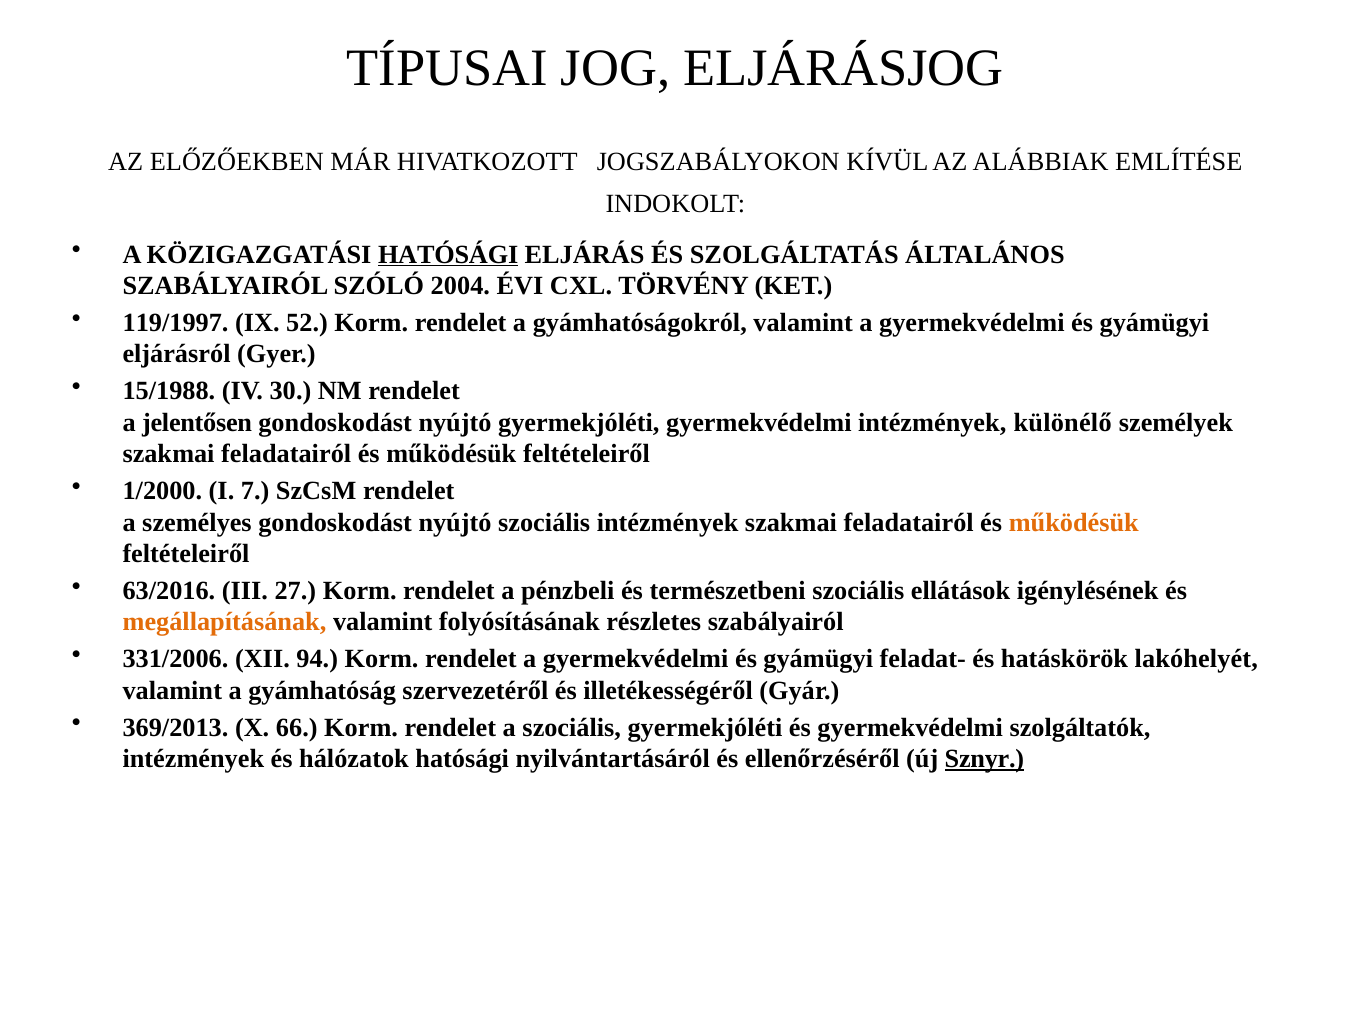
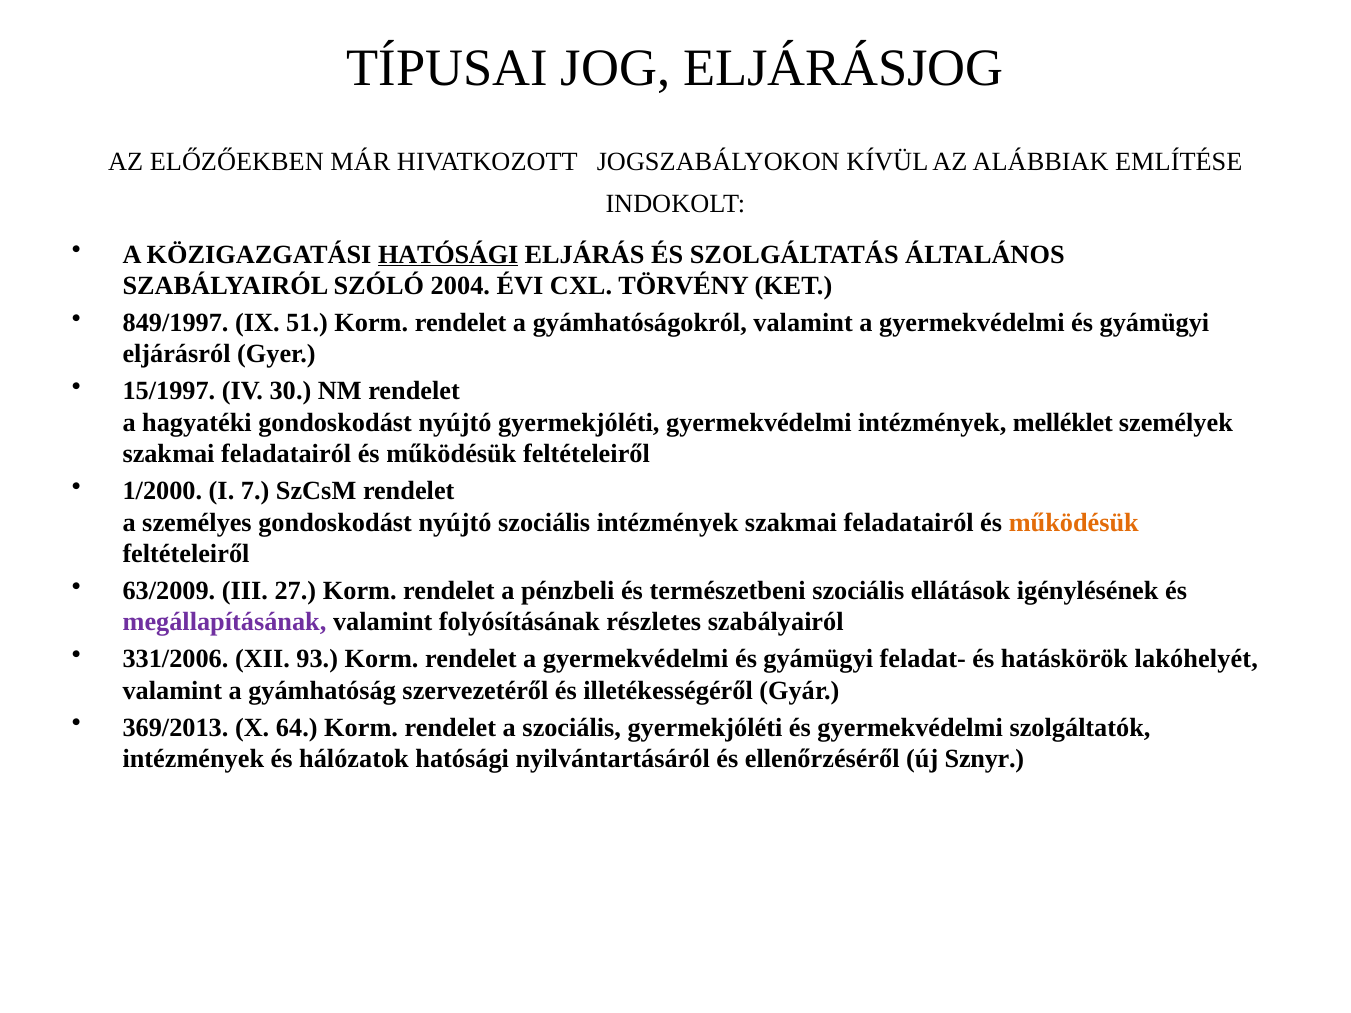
119/1997: 119/1997 -> 849/1997 (176, 323)
52: 52 -> 51 (307, 323)
15/1988: 15/1988 -> 15/1997 (169, 391)
jelentősen: jelentősen -> hagyatéki (197, 423)
különélő: különélő -> melléklet (1063, 423)
63/2016: 63/2016 -> 63/2009 (169, 591)
megállapításának colour: orange -> purple (225, 622)
94: 94 -> 93 (317, 659)
66: 66 -> 64 (297, 728)
Sznyr underline: present -> none (984, 759)
